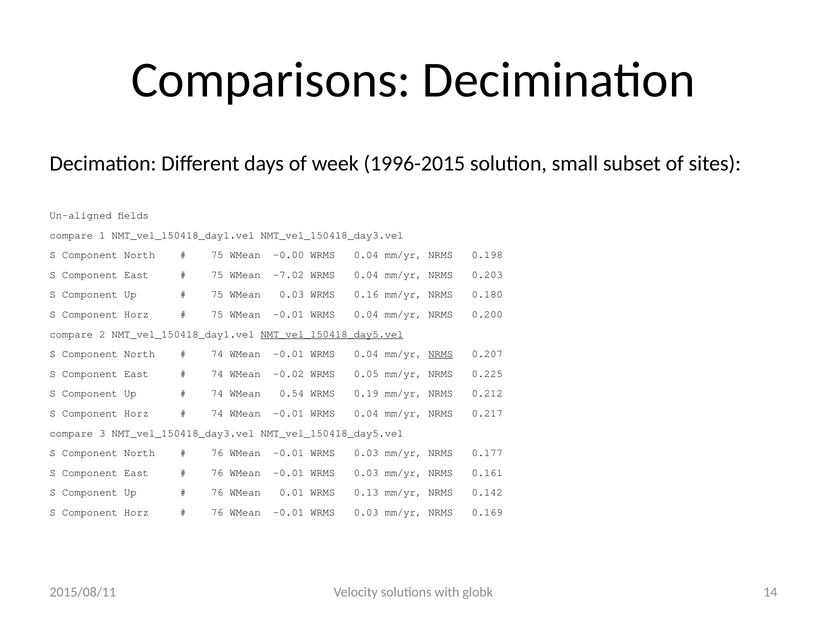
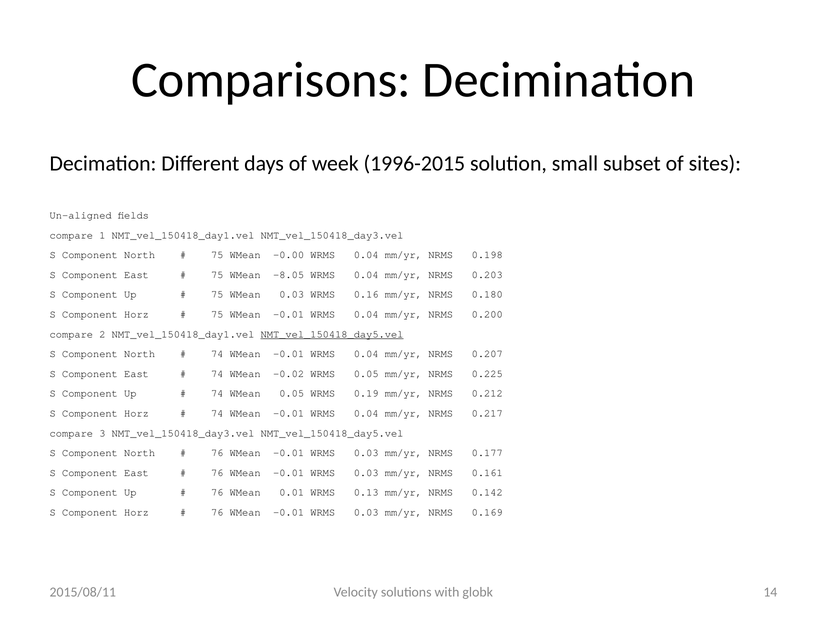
-7.02: -7.02 -> -8.05 (289, 275)
NRMS underline: present -> none (441, 354)
WMean 0.54: 0.54 -> 0.05 (292, 394)
